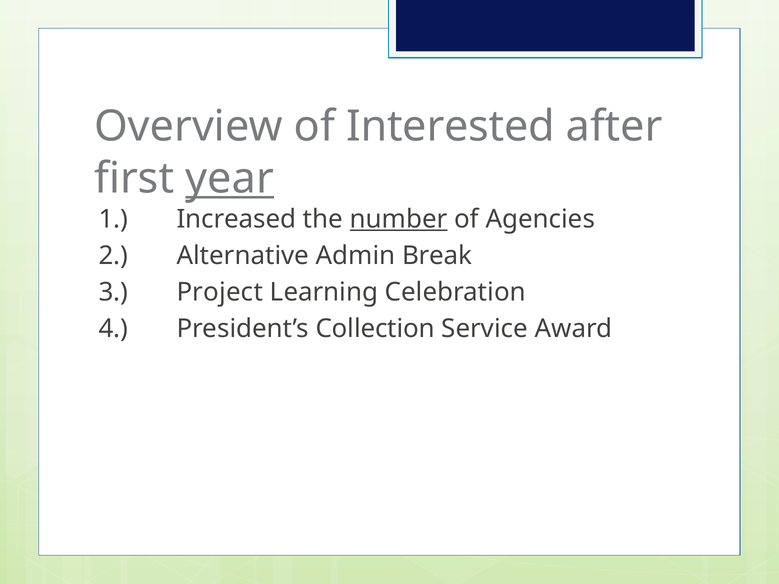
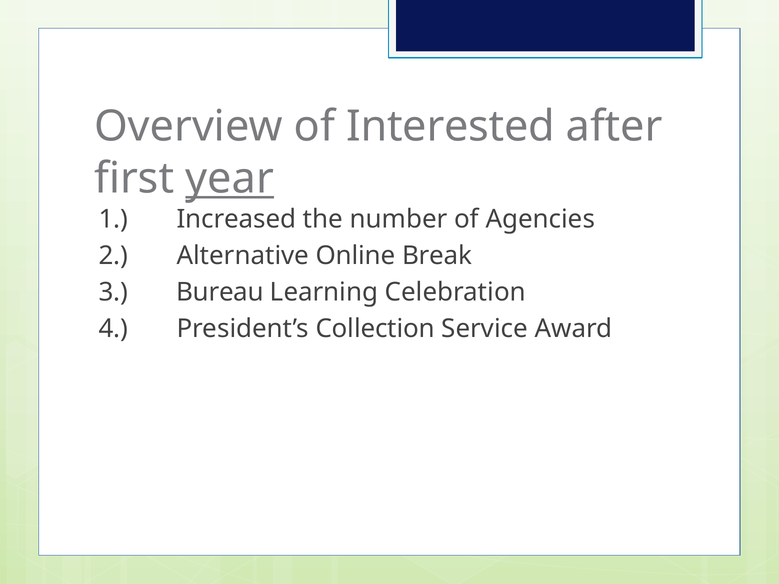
number underline: present -> none (399, 219)
Admin: Admin -> Online (356, 256)
Project: Project -> Bureau (220, 292)
